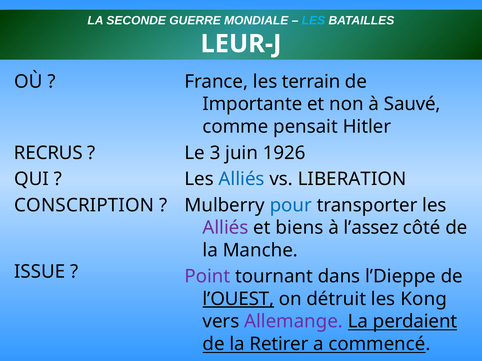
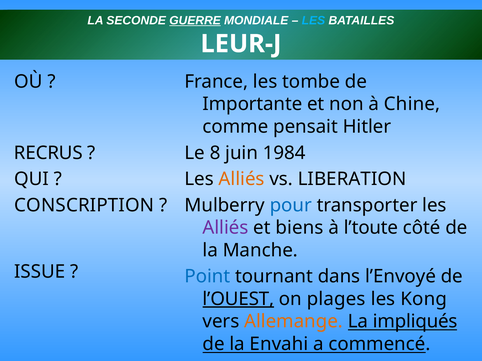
GUERRE underline: none -> present (195, 20)
terrain: terrain -> tombe (311, 82)
Sauvé: Sauvé -> Chine (412, 104)
3: 3 -> 8 (215, 153)
1926: 1926 -> 1984 (284, 153)
Alliés colour: blue -> orange (242, 179)
l’assez: l’assez -> l’toute (371, 228)
Point colour: purple -> blue (207, 277)
l’Dieppe: l’Dieppe -> l’Envoyé (400, 277)
détruit: détruit -> plages (336, 299)
Allemange colour: purple -> orange (294, 322)
perdaient: perdaient -> impliqués (415, 322)
Retirer: Retirer -> Envahi (279, 344)
